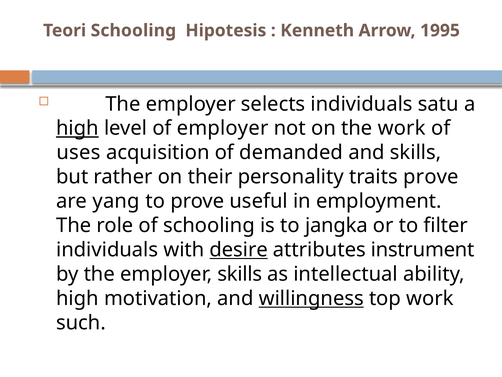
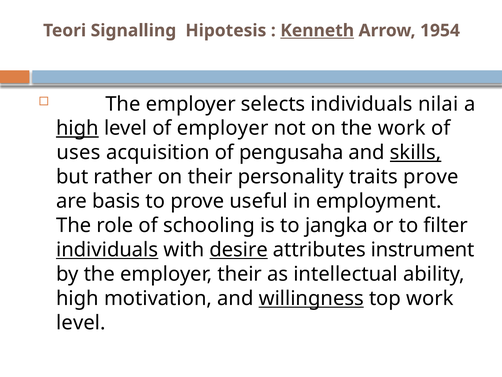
Teori Schooling: Schooling -> Signalling (133, 30)
Kenneth underline: none -> present (317, 30)
1995: 1995 -> 1954 (440, 30)
satu: satu -> nilai (438, 104)
demanded: demanded -> pengusaha (291, 152)
skills underline: none -> present (416, 152)
yang: yang -> basis (116, 201)
individuals underline: none -> present (107, 249)
employer skills: skills -> their (240, 274)
such: such -> level (81, 322)
